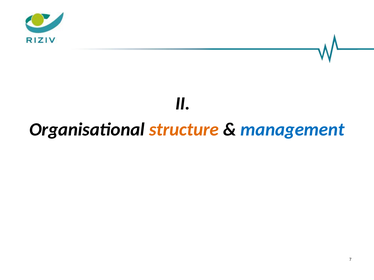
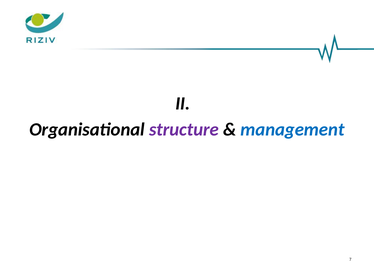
structure colour: orange -> purple (184, 130)
